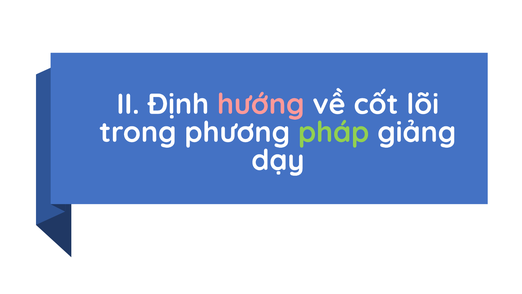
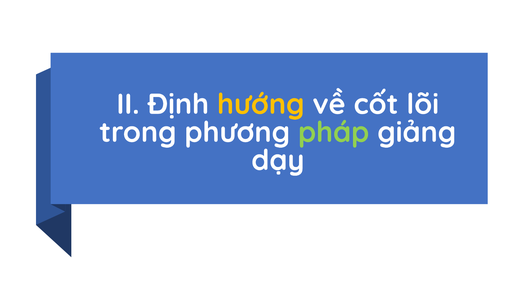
hướng colour: pink -> yellow (261, 104)
